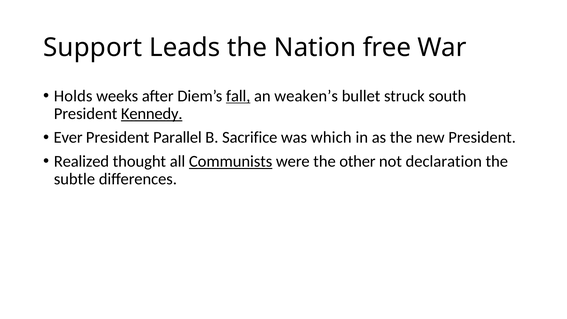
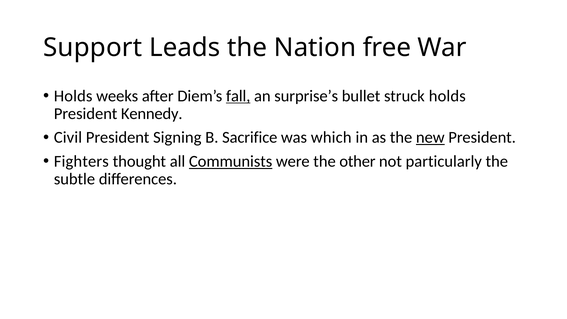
weaken’s: weaken’s -> surprise’s (306, 96)
struck south: south -> holds (447, 96)
Kennedy underline: present -> none (152, 114)
Ever: Ever -> Civil (68, 138)
Parallel: Parallel -> Signing (177, 138)
new underline: none -> present (430, 138)
Realized: Realized -> Fighters (81, 161)
declaration: declaration -> particularly (444, 161)
